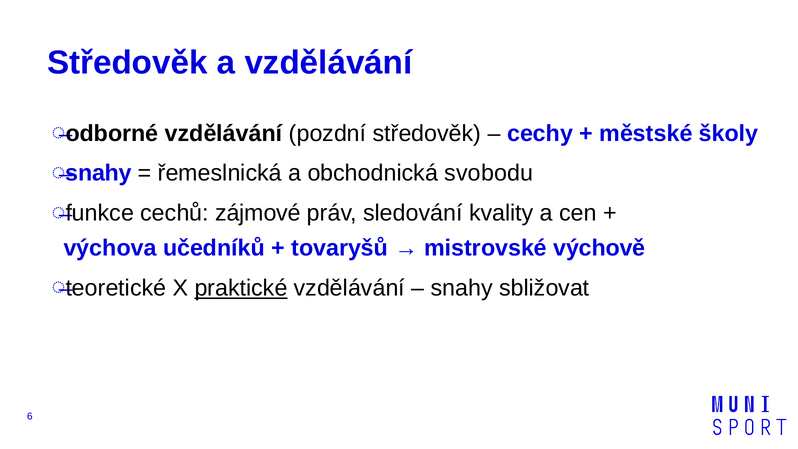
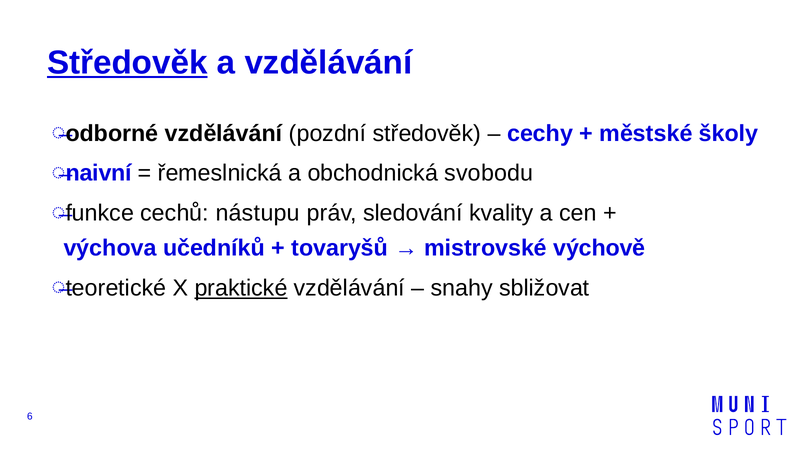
Středověk underline: none -> present (127, 63)
snahy: snahy -> naivní (99, 173)
zájmové: zájmové -> nástupu (258, 213)
